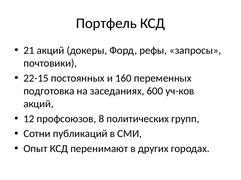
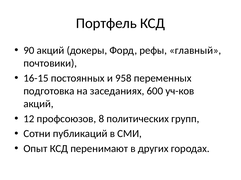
21: 21 -> 90 (29, 51)
запросы: запросы -> главный (195, 51)
22-15: 22-15 -> 16-15 (36, 78)
160: 160 -> 958 (123, 78)
